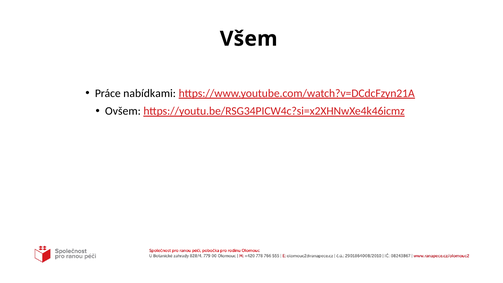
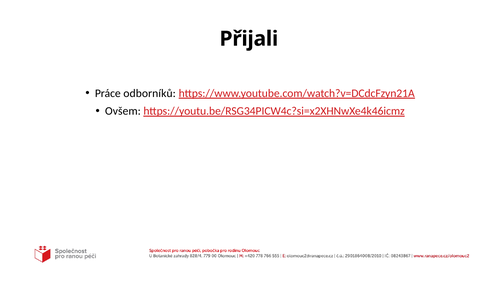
Všem: Všem -> Přijali (249, 39)
nabídkami: nabídkami -> odborníků (150, 93)
